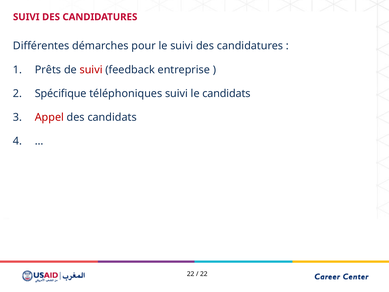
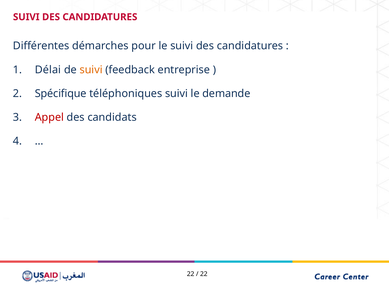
Prêts: Prêts -> Délai (48, 70)
suivi colour: red -> orange (91, 70)
le candidats: candidats -> demande (226, 93)
